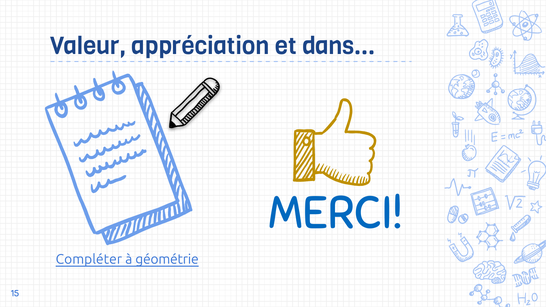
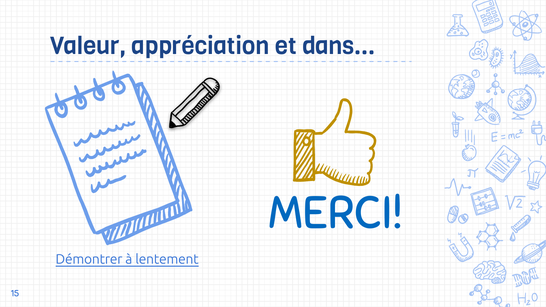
Compléter: Compléter -> Démontrer (89, 259)
géométrie: géométrie -> lentement (167, 259)
